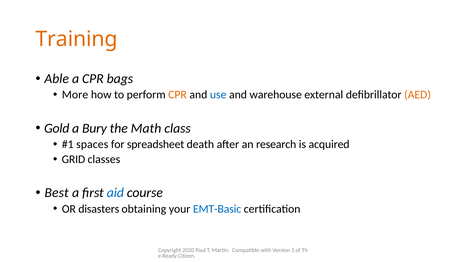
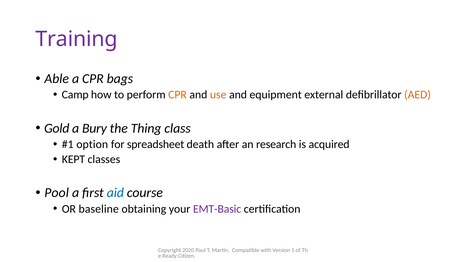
Training colour: orange -> purple (77, 39)
More: More -> Camp (75, 95)
use colour: blue -> orange (218, 95)
warehouse: warehouse -> equipment (276, 95)
Math: Math -> Thing (146, 129)
spaces: spaces -> option (92, 145)
GRID: GRID -> KEPT (73, 160)
Best: Best -> Pool (57, 193)
disasters: disasters -> baseline (99, 209)
EMT-Basic colour: blue -> purple (217, 209)
